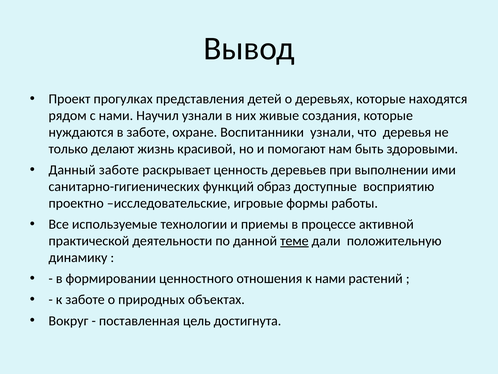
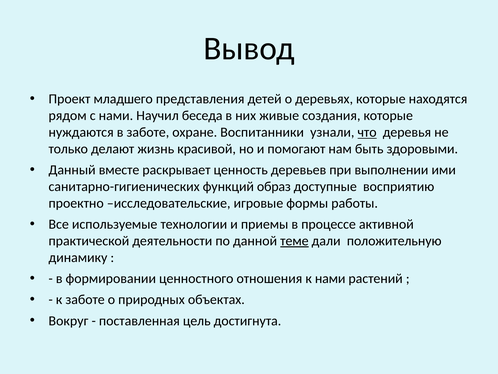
прогулках: прогулках -> младшего (123, 99)
Научил узнали: узнали -> беседа (202, 116)
что underline: none -> present (367, 132)
Данный заботе: заботе -> вместе (119, 170)
